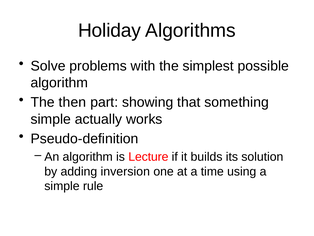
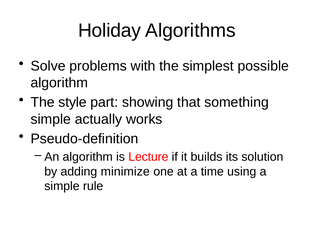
then: then -> style (73, 102)
inversion: inversion -> minimize (125, 171)
